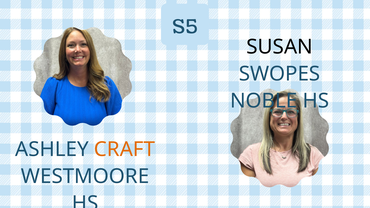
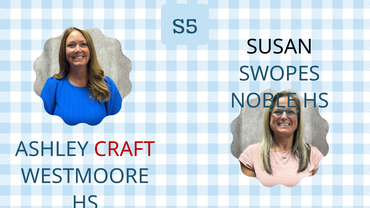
CRAFT colour: orange -> red (124, 149)
